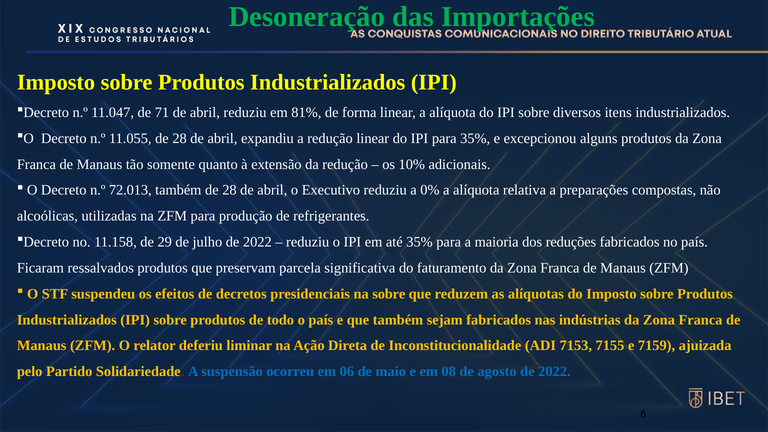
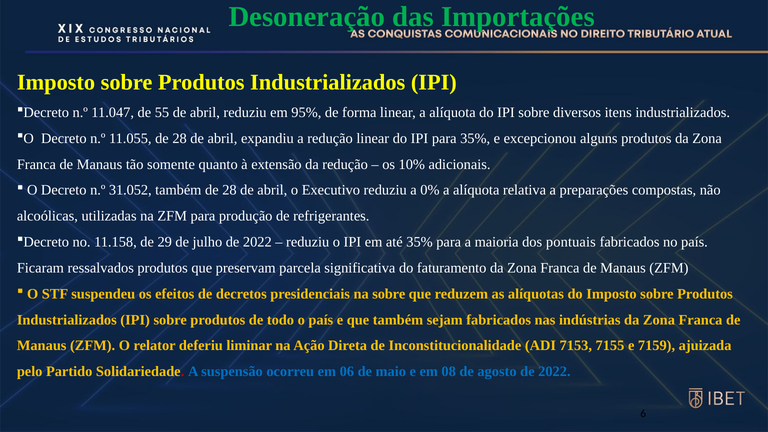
71: 71 -> 55 (162, 112)
81%: 81% -> 95% (306, 112)
72.013: 72.013 -> 31.052 (130, 190)
reduções: reduções -> pontuais (571, 242)
